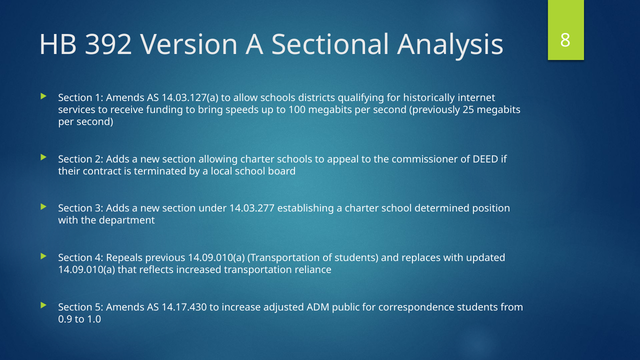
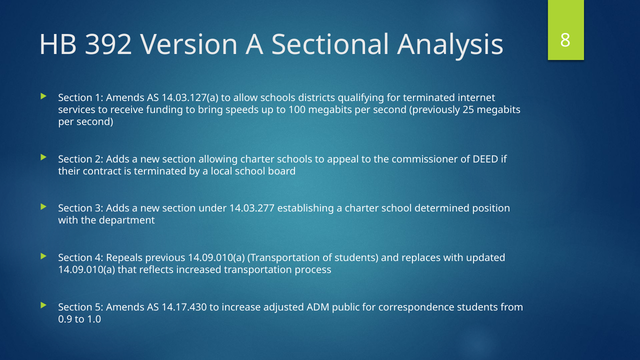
for historically: historically -> terminated (429, 98)
reliance: reliance -> process (313, 270)
